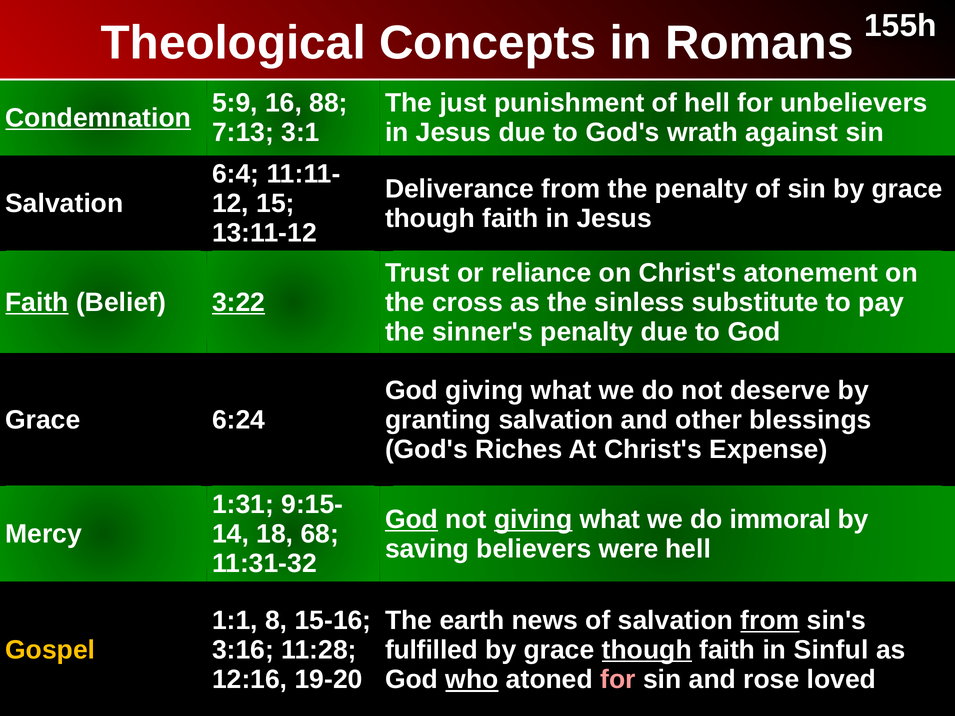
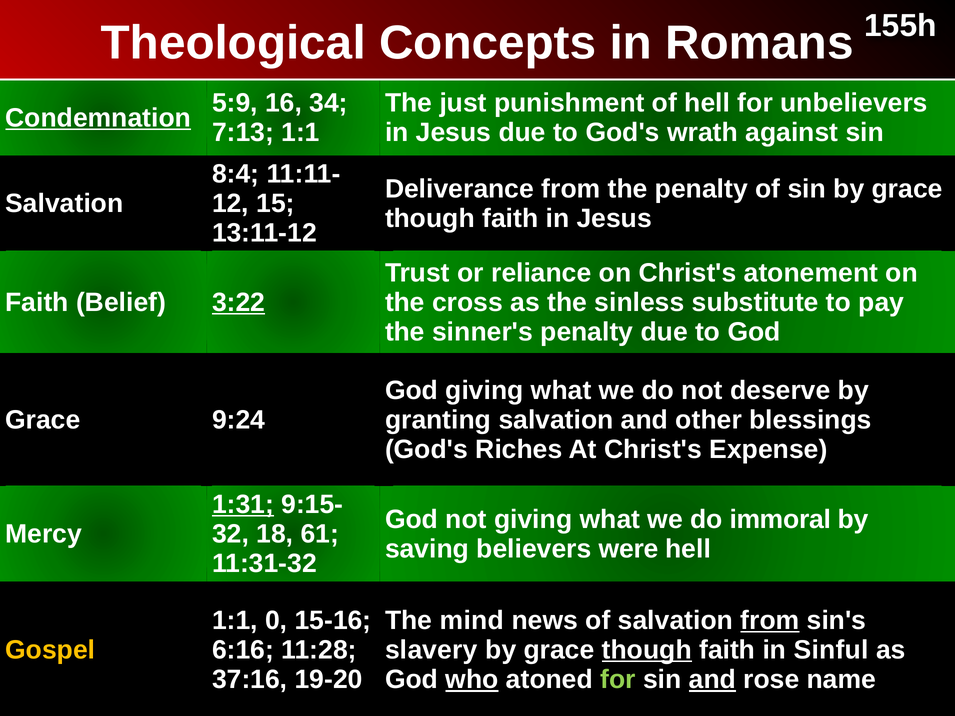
88: 88 -> 34 (329, 103)
7:13 3:1: 3:1 -> 1:1 (301, 133)
6:4: 6:4 -> 8:4 (236, 174)
Faith underline: present -> none (37, 303)
6:24: 6:24 -> 9:24 (239, 420)
1:31 underline: none -> present (243, 505)
God underline: present -> none (411, 519)
giving underline: present -> none (533, 519)
14: 14 -> 32 (230, 534)
68: 68 -> 61 (320, 534)
8: 8 -> 0 (276, 621)
earth: earth -> mind (472, 621)
3:16: 3:16 -> 6:16 (243, 650)
fulfilled: fulfilled -> slavery (431, 650)
12:16: 12:16 -> 37:16 (250, 680)
for colour: pink -> light green (618, 680)
and underline: none -> present (712, 680)
loved: loved -> name (841, 680)
